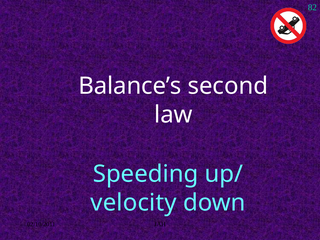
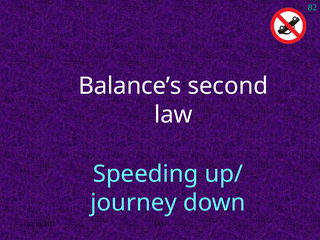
velocity: velocity -> journey (134, 203)
